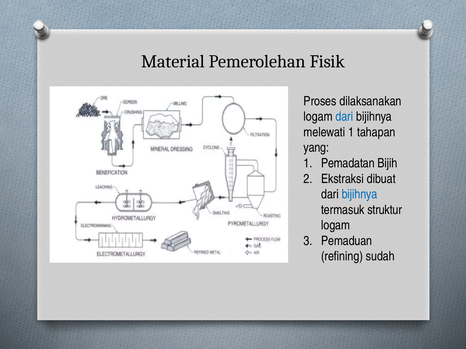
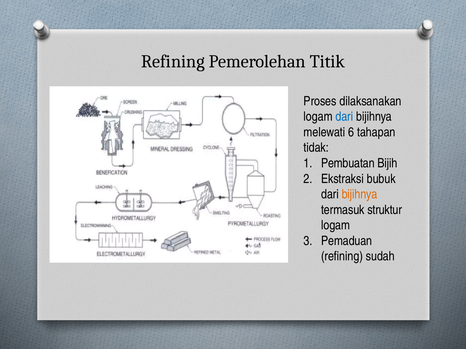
Material: Material -> Refining (173, 62)
Fisik: Fisik -> Titik (327, 62)
melewati 1: 1 -> 6 (351, 132)
yang: yang -> tidak (316, 148)
Pemadatan: Pemadatan -> Pembuatan (348, 163)
dibuat: dibuat -> bubuk (381, 179)
bijihnya colour: blue -> orange (360, 195)
